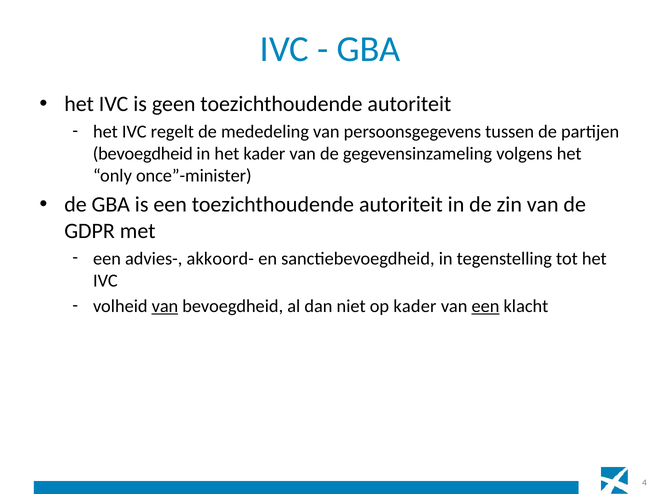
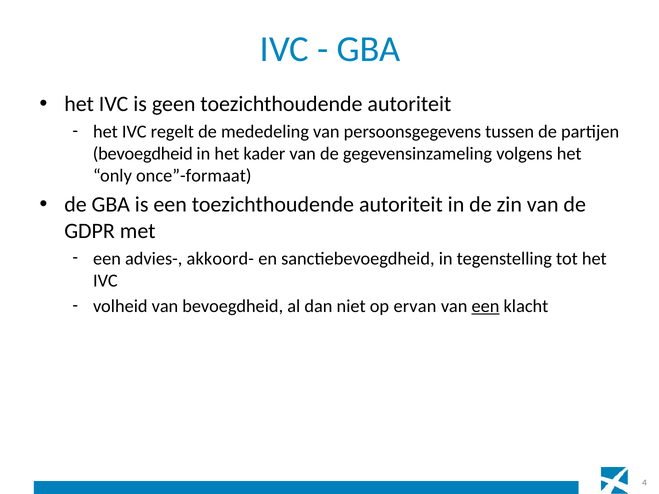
once”-minister: once”-minister -> once”-formaat (194, 176)
van underline: present -> none (165, 306)
op kader: kader -> ervan (415, 306)
